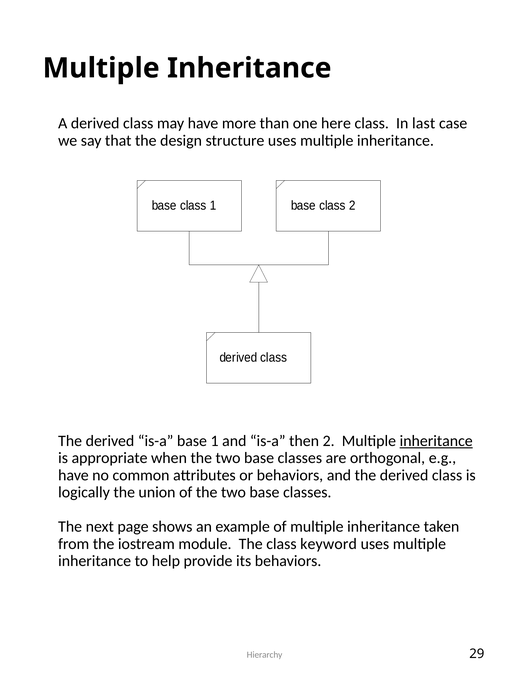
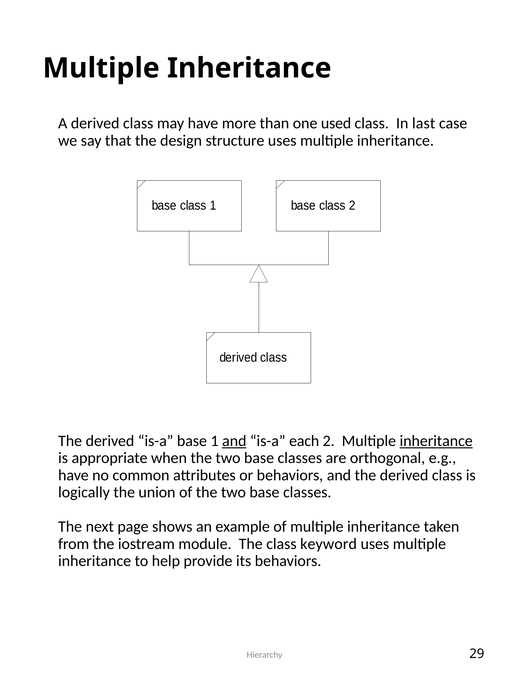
here: here -> used (336, 123)
and underline: none -> present (234, 441)
then: then -> each (304, 441)
